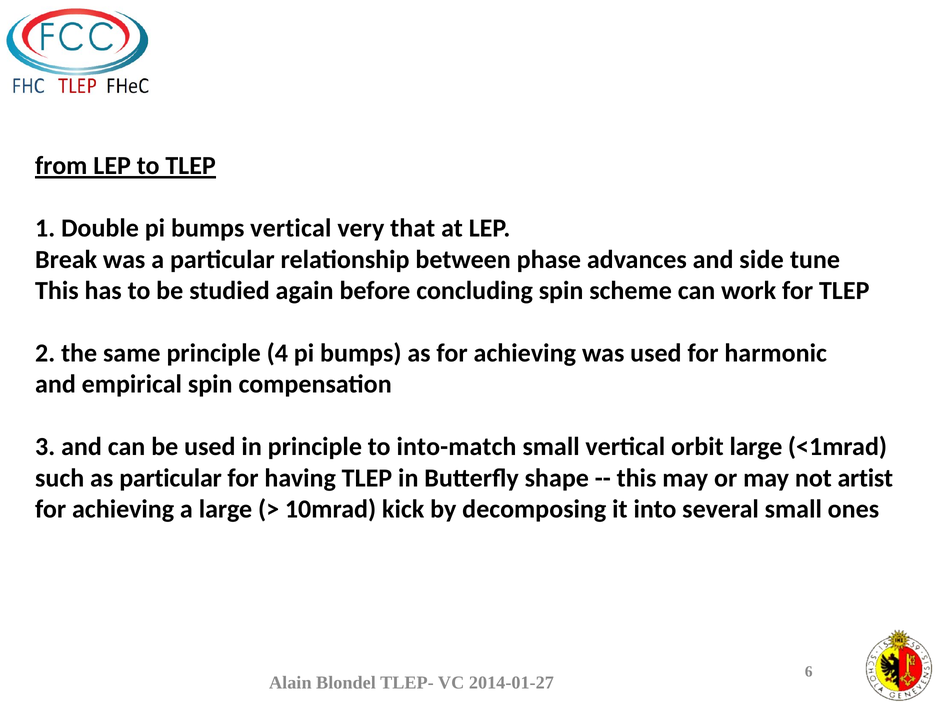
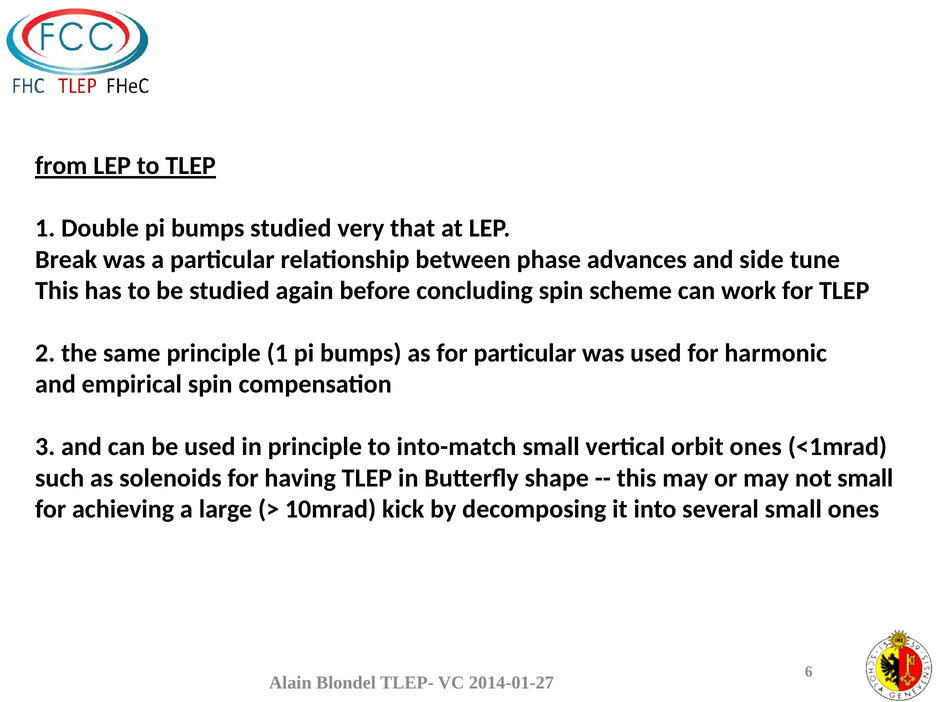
bumps vertical: vertical -> studied (291, 228)
principle 4: 4 -> 1 (277, 353)
as for achieving: achieving -> particular (525, 353)
orbit large: large -> ones (756, 447)
as particular: particular -> solenoids (170, 478)
not artist: artist -> small (865, 478)
